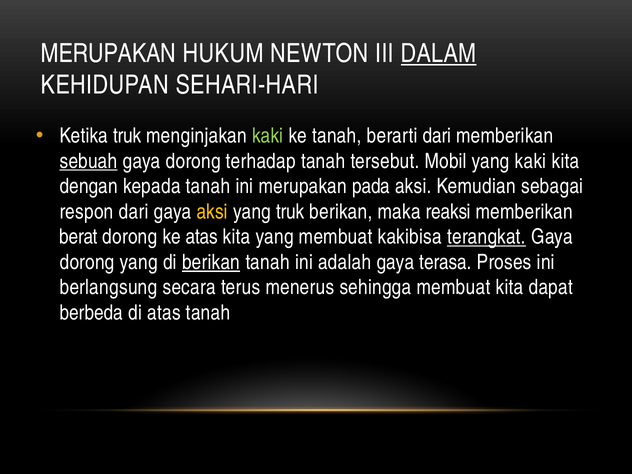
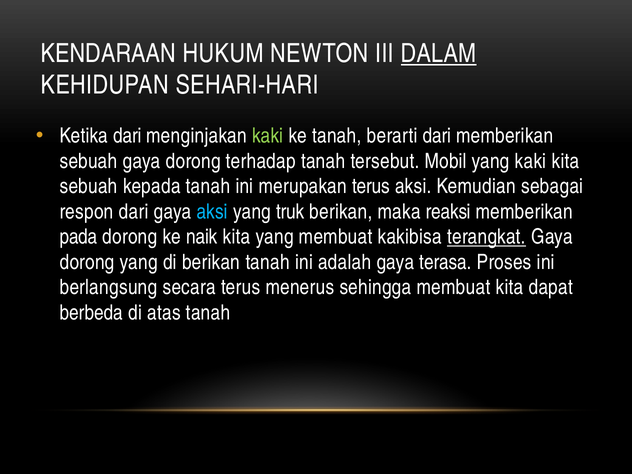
MERUPAKAN: MERUPAKAN -> KENDARAAN (108, 54)
Ketika truk: truk -> dari (127, 136)
sebuah underline: present -> none (89, 161)
dengan: dengan -> sebuah (89, 186)
merupakan pada: pada -> terus (371, 186)
aksi colour: yellow -> light blue (212, 212)
berat: berat -> pada (79, 237)
ke atas: atas -> naik (202, 237)
berikan underline: present -> none (211, 262)
